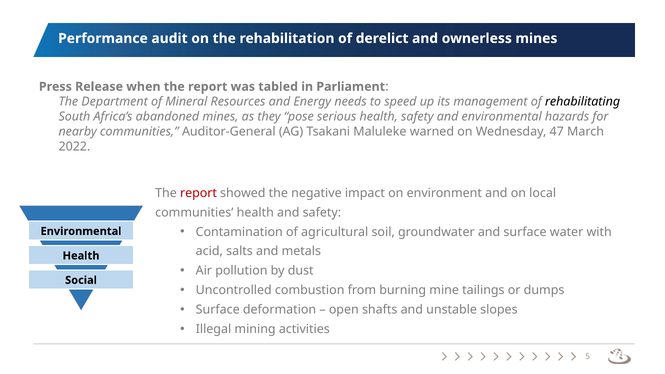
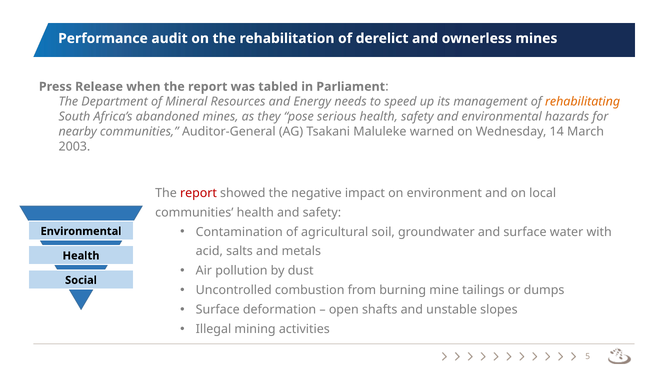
rehabilitating colour: black -> orange (583, 102)
47: 47 -> 14 (557, 132)
2022: 2022 -> 2003 (74, 147)
